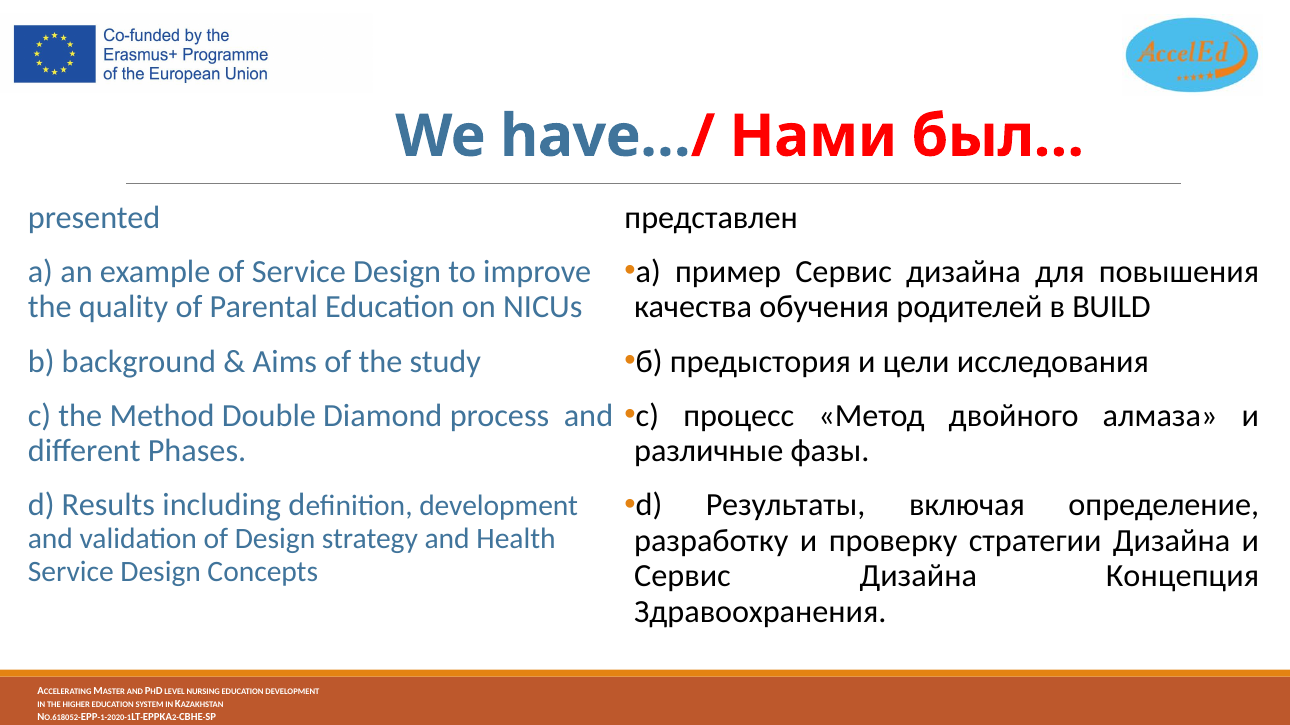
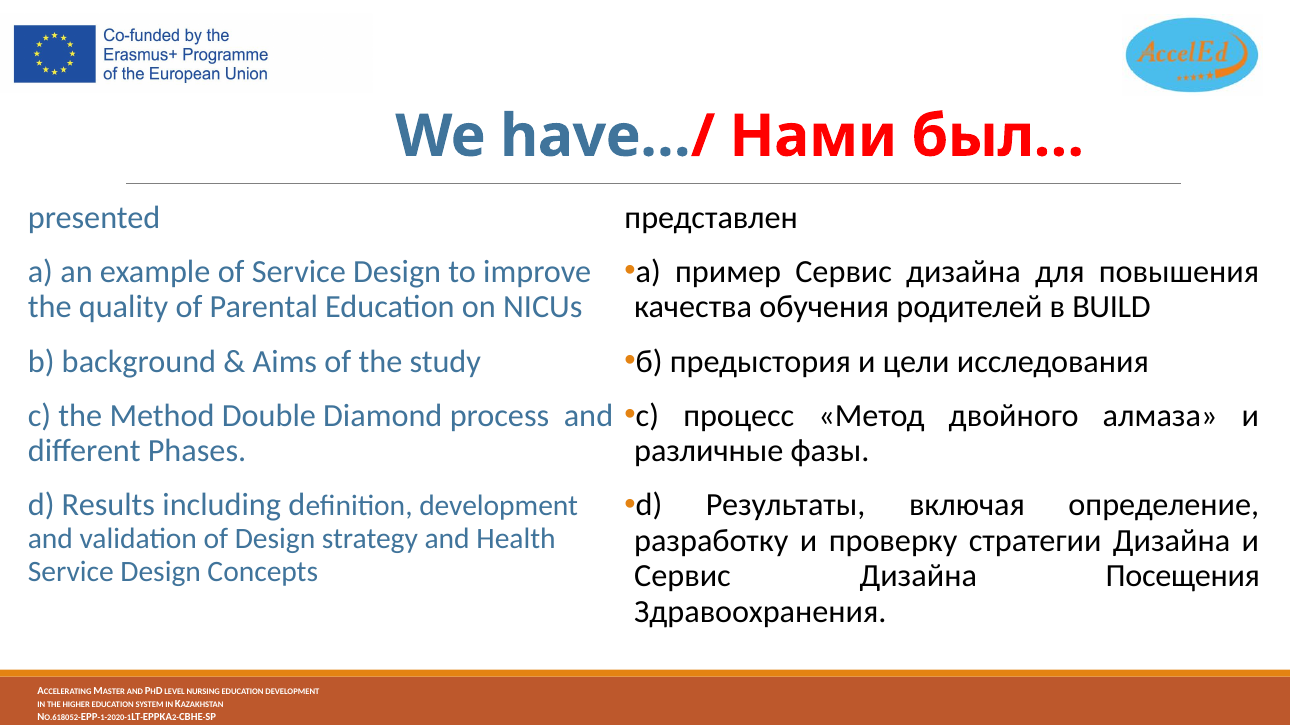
Концепция: Концепция -> Посещения (1183, 576)
